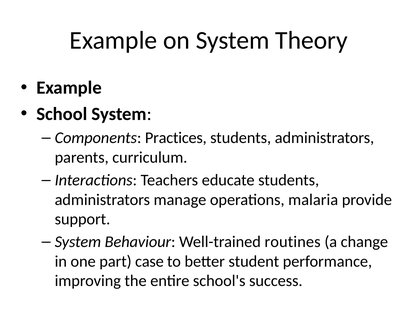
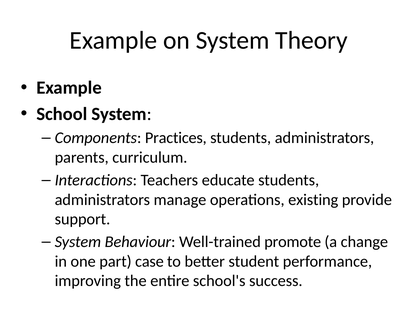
malaria: malaria -> existing (313, 199)
routines: routines -> promote (293, 242)
